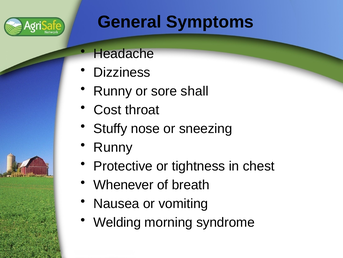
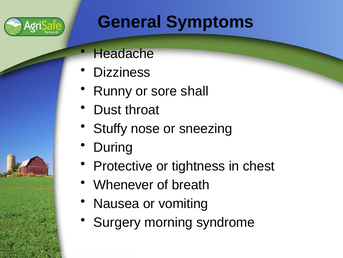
Cost: Cost -> Dust (107, 110)
Runny: Runny -> During (113, 147)
Welding: Welding -> Surgery (117, 222)
